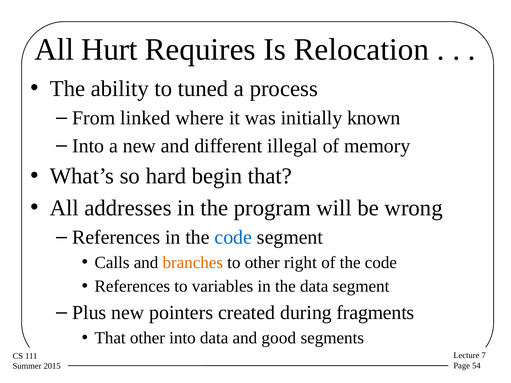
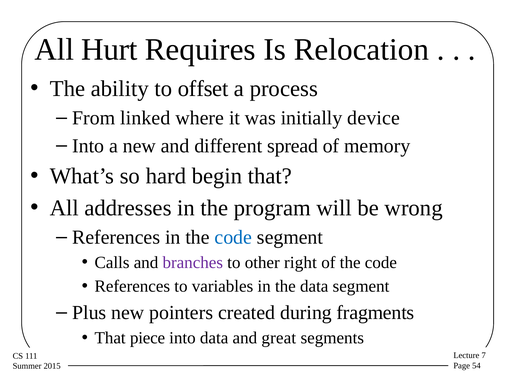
tuned: tuned -> offset (203, 89)
known: known -> device (374, 118)
illegal: illegal -> spread (293, 146)
branches colour: orange -> purple (193, 263)
That other: other -> piece (148, 338)
good: good -> great (279, 338)
